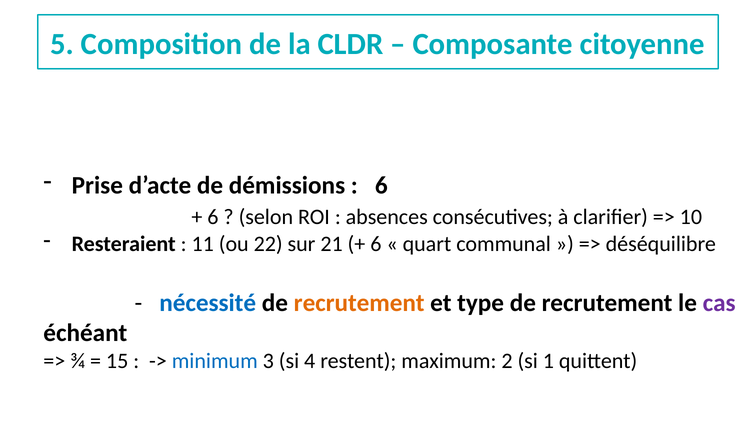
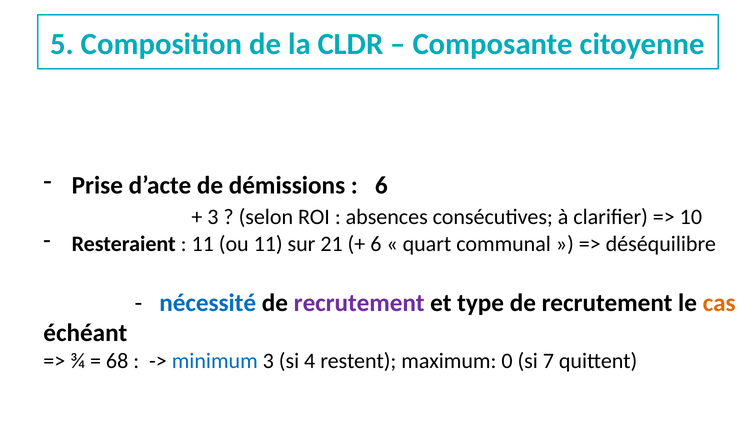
6: 6 -> 3 (213, 217)
ou 22: 22 -> 11 (268, 244)
recrutement colour: orange -> purple (359, 303)
cas colour: purple -> orange (719, 303)
15: 15 -> 68 (117, 361)
2: 2 -> 0 (507, 361)
1: 1 -> 7 (548, 361)
